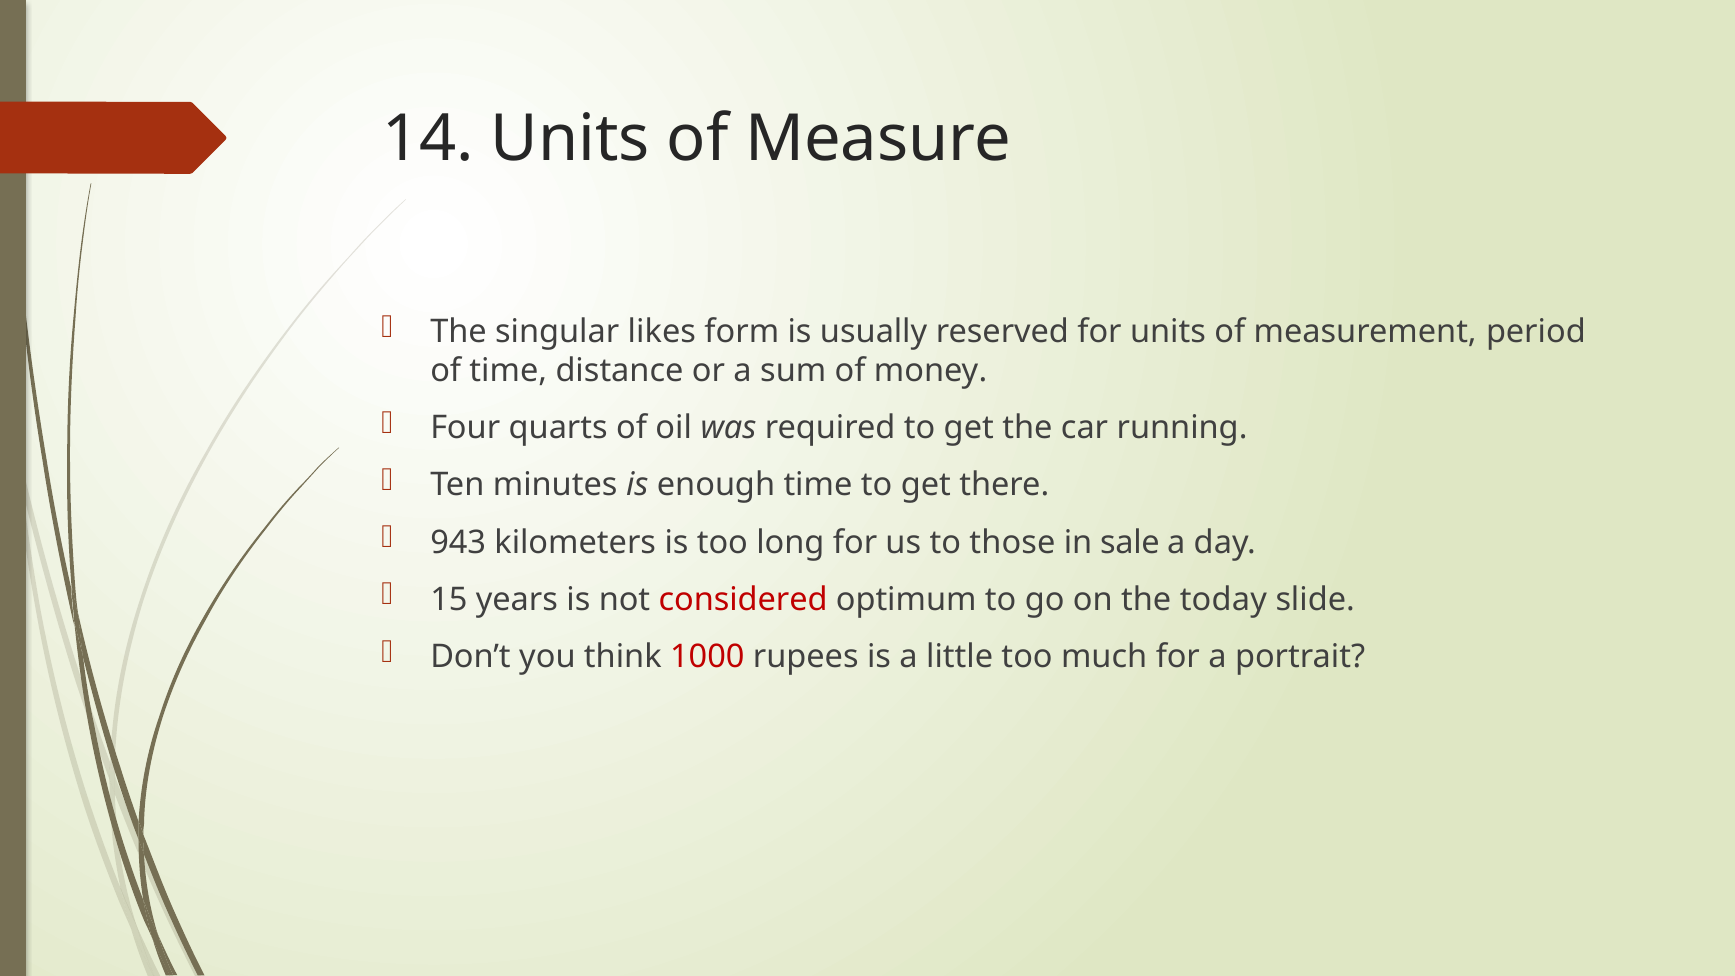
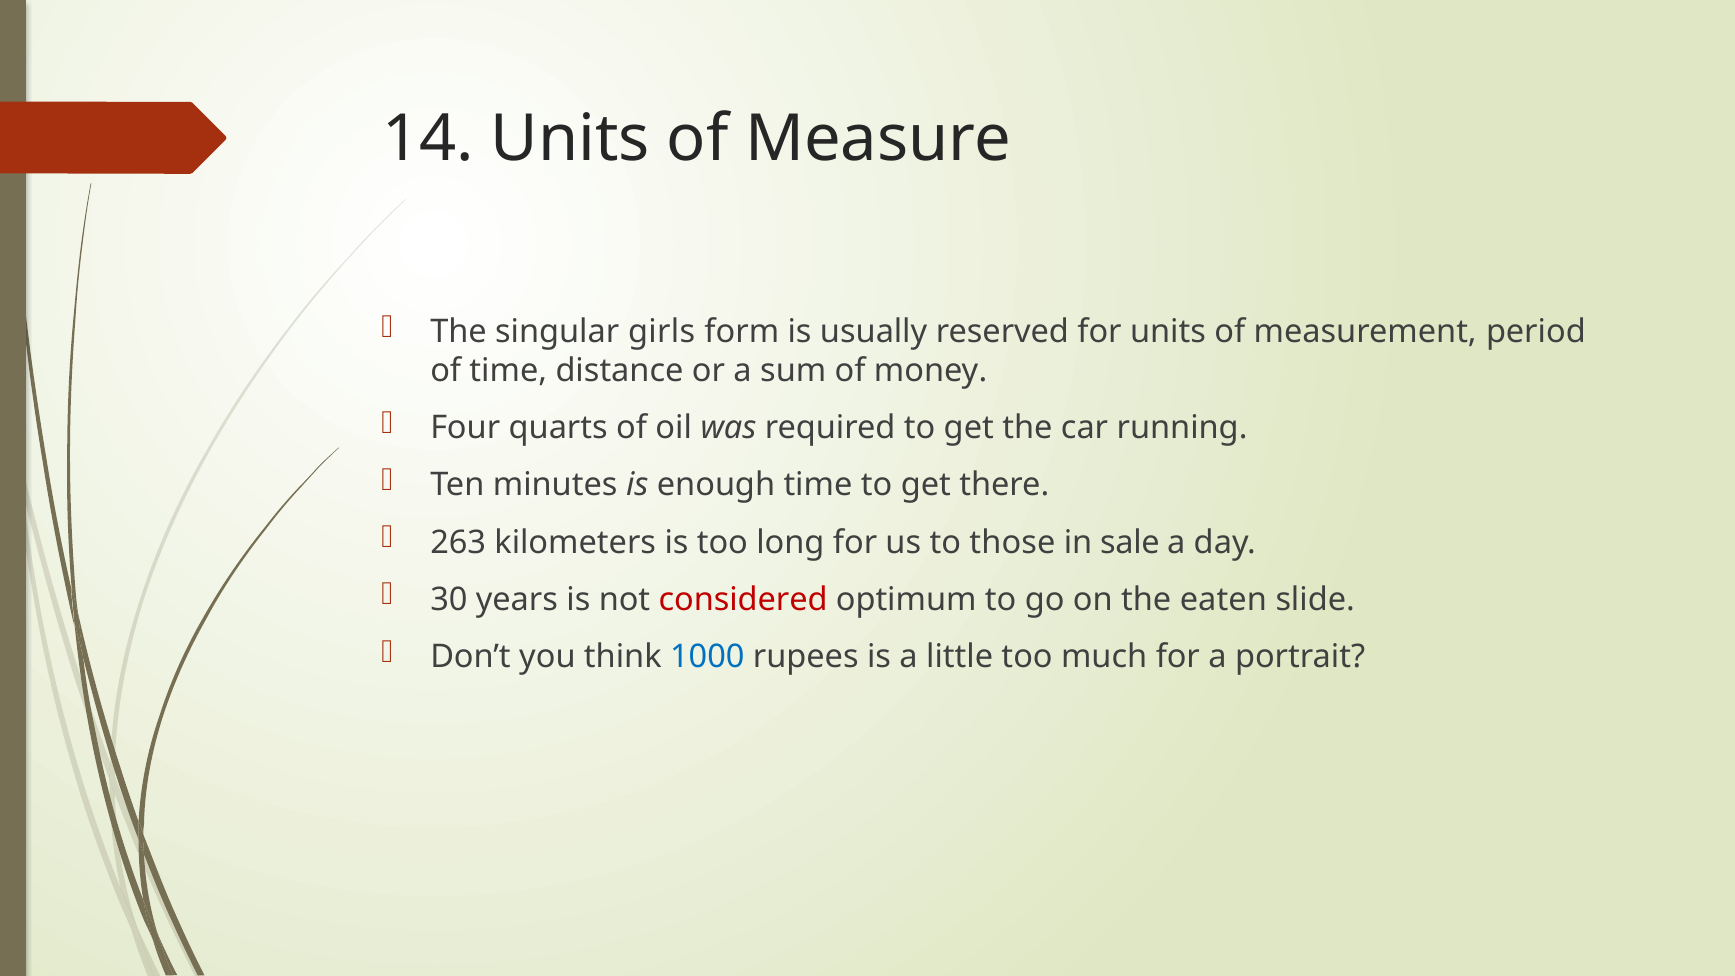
likes: likes -> girls (662, 332)
943: 943 -> 263 (458, 542)
15: 15 -> 30 (449, 599)
today: today -> eaten (1223, 599)
1000 colour: red -> blue (707, 657)
